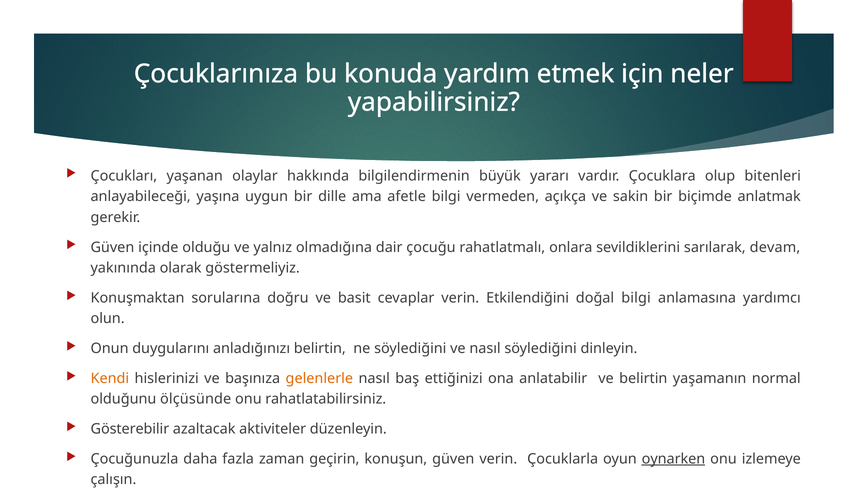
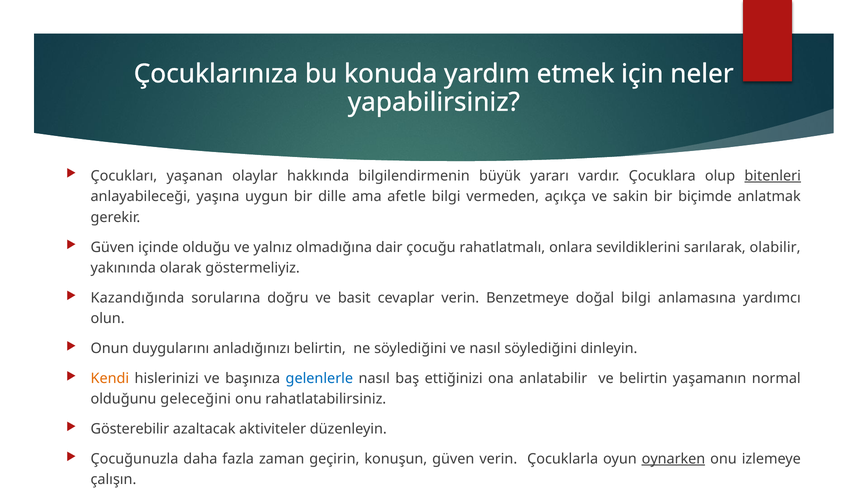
bitenleri underline: none -> present (773, 176)
devam: devam -> olabilir (775, 247)
Konuşmaktan: Konuşmaktan -> Kazandığında (137, 298)
Etkilendiğini: Etkilendiğini -> Benzetmeye (528, 298)
gelenlerle colour: orange -> blue (319, 379)
ölçüsünde: ölçüsünde -> geleceğini (196, 399)
